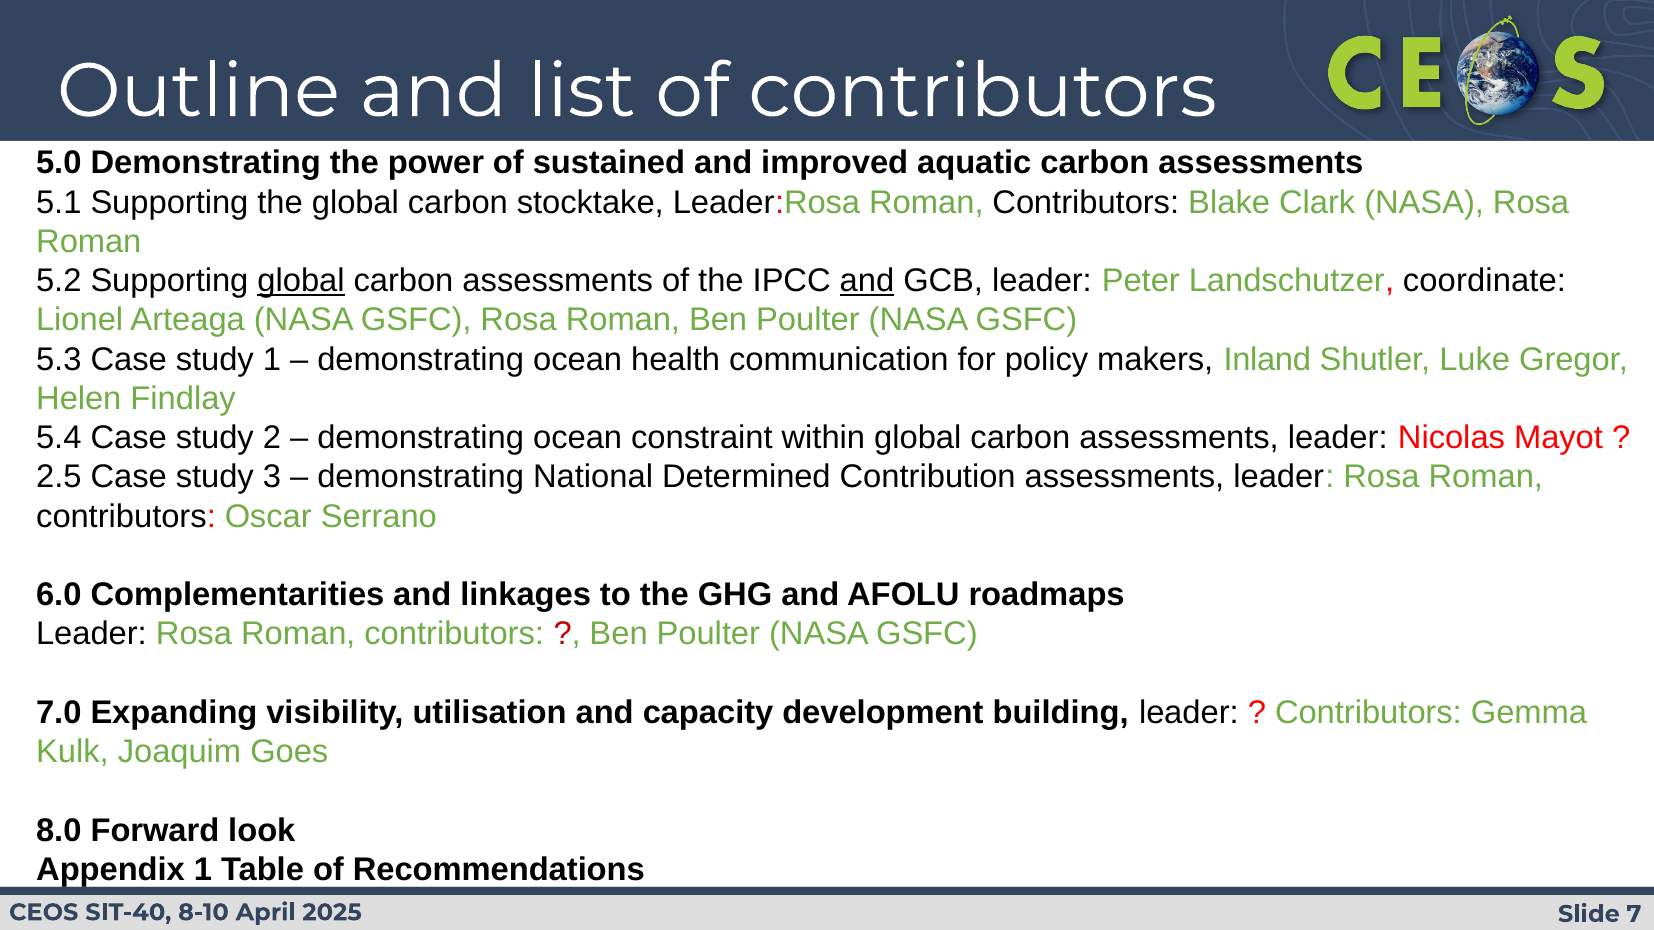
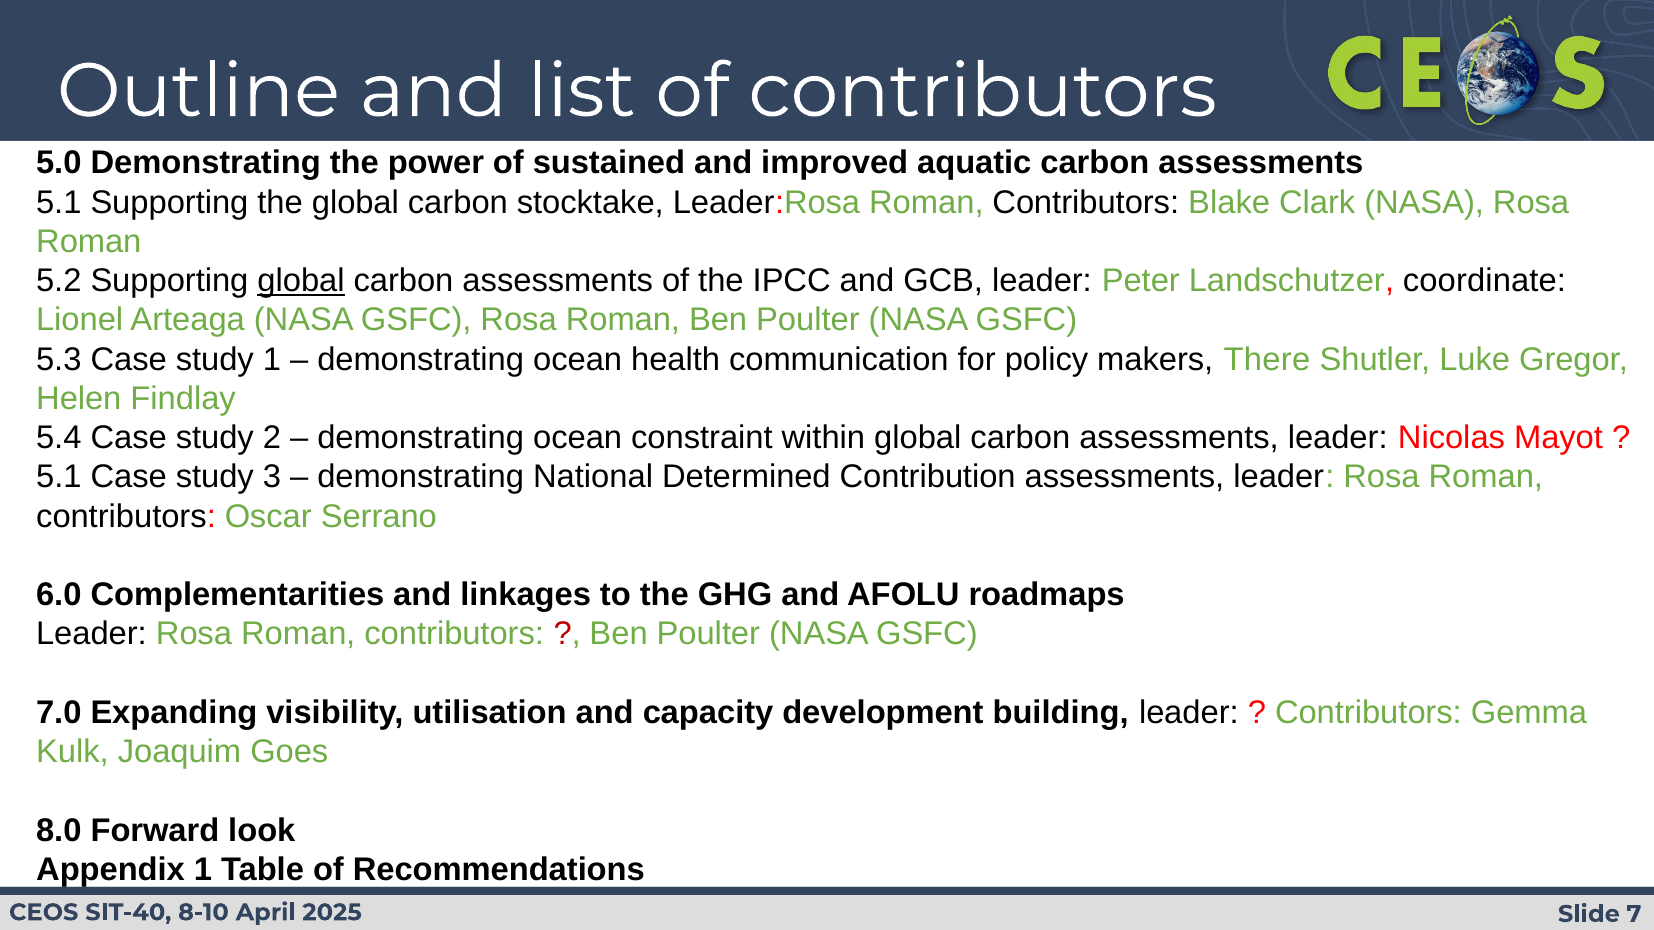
and underline: present -> none (867, 281)
Inland: Inland -> There (1267, 359)
2.5: 2.5 -> 5.1 (59, 477)
